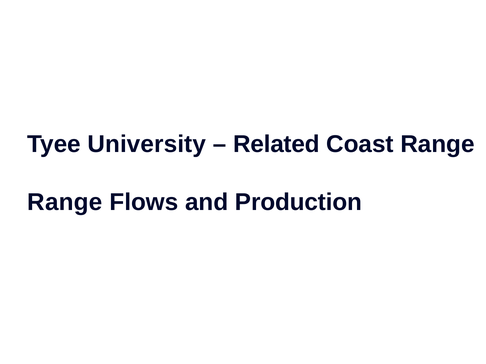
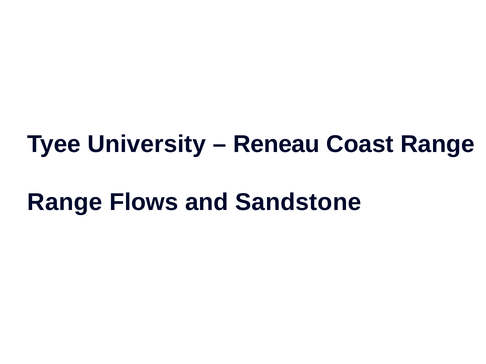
Related: Related -> Reneau (276, 144)
Production: Production -> Sandstone (298, 203)
